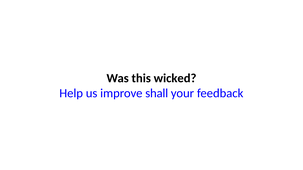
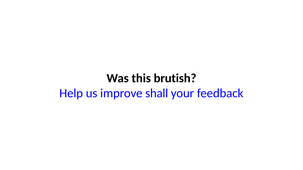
wicked: wicked -> brutish (175, 78)
